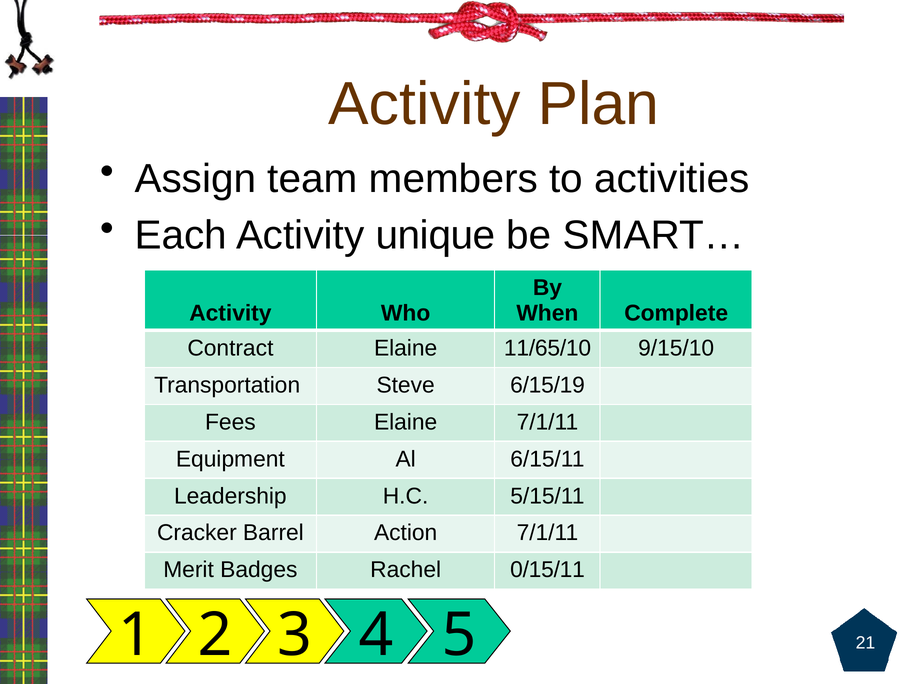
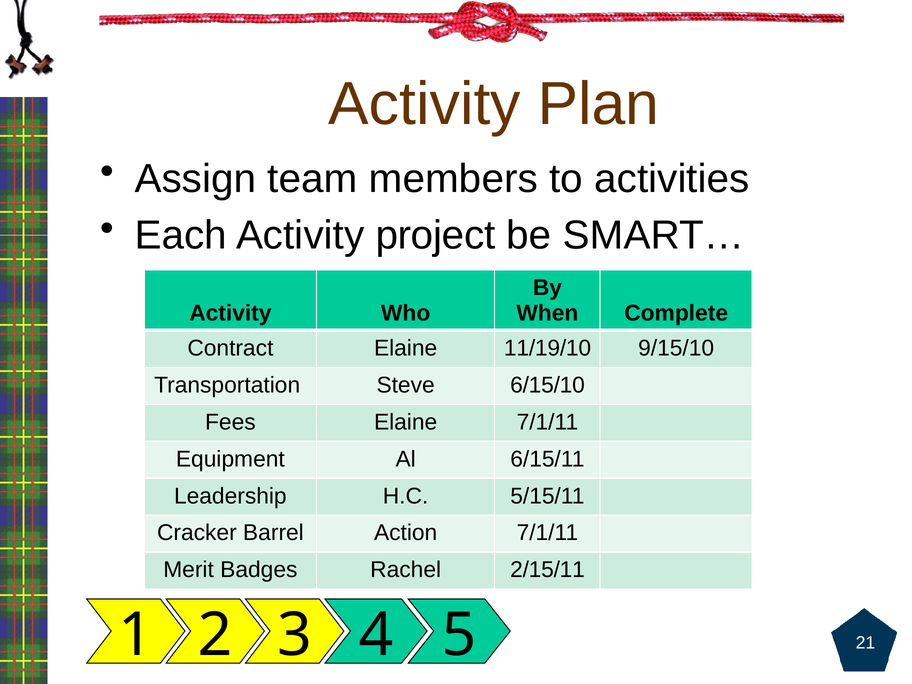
unique: unique -> project (435, 235)
11/65/10: 11/65/10 -> 11/19/10 (548, 348)
6/15/19: 6/15/19 -> 6/15/10 (548, 385)
0/15/11: 0/15/11 -> 2/15/11 (548, 570)
